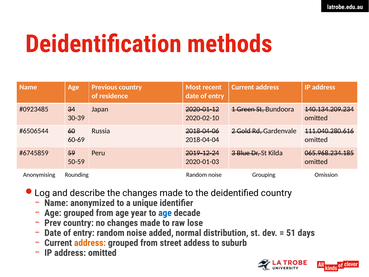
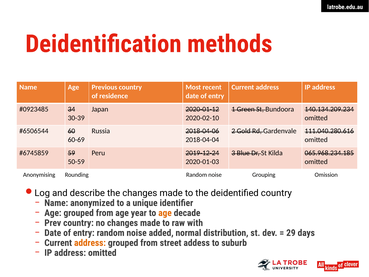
age colour: blue -> orange (165, 213)
lose: lose -> with (195, 223)
51: 51 -> 29 (291, 233)
